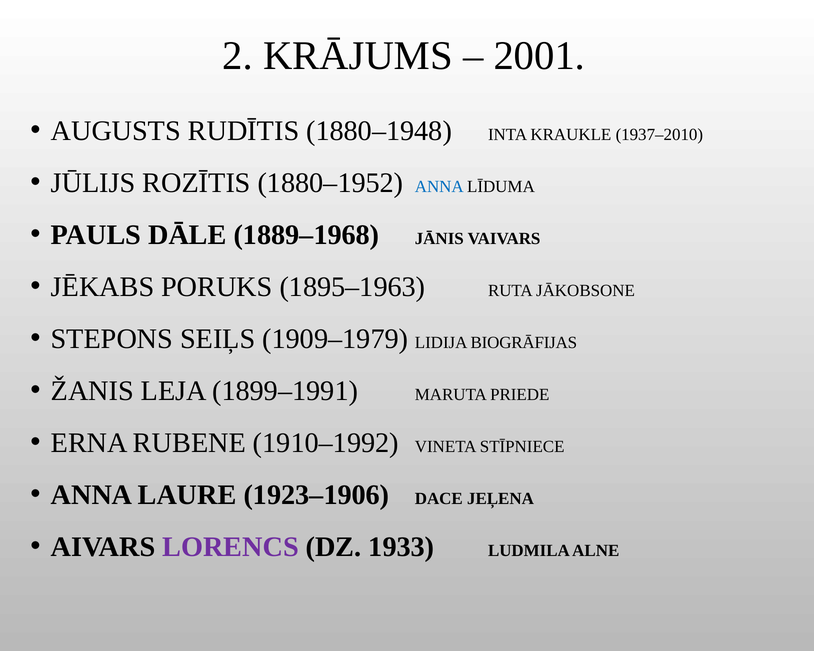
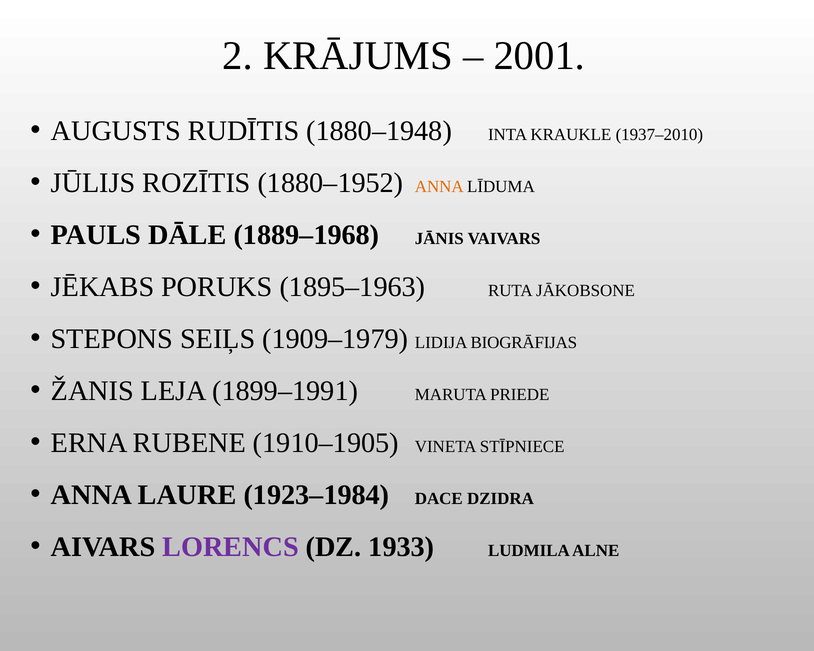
ANNA colour: blue -> orange (439, 186)
1910–1992: 1910–1992 -> 1910–1905 (326, 443)
1923–1906: 1923–1906 -> 1923–1984 (316, 495)
JEĻENA: JEĻENA -> DZIDRA (500, 498)
